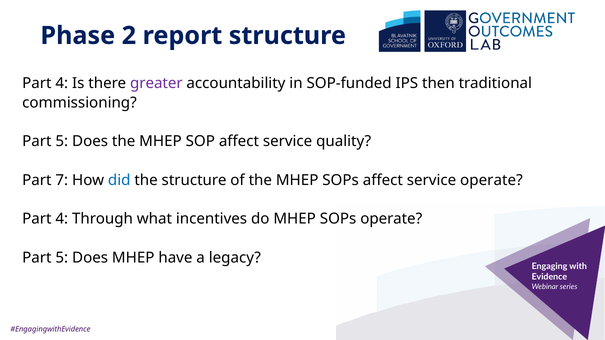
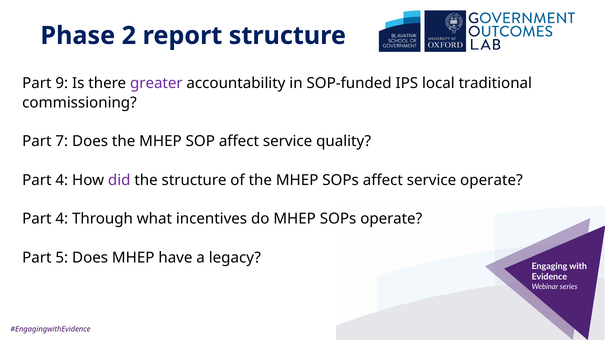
4: 4 -> 9 (62, 83)
then: then -> local (438, 83)
5: 5 -> 7 (62, 141)
7: 7 -> 4 (62, 180)
did colour: blue -> purple (119, 180)
